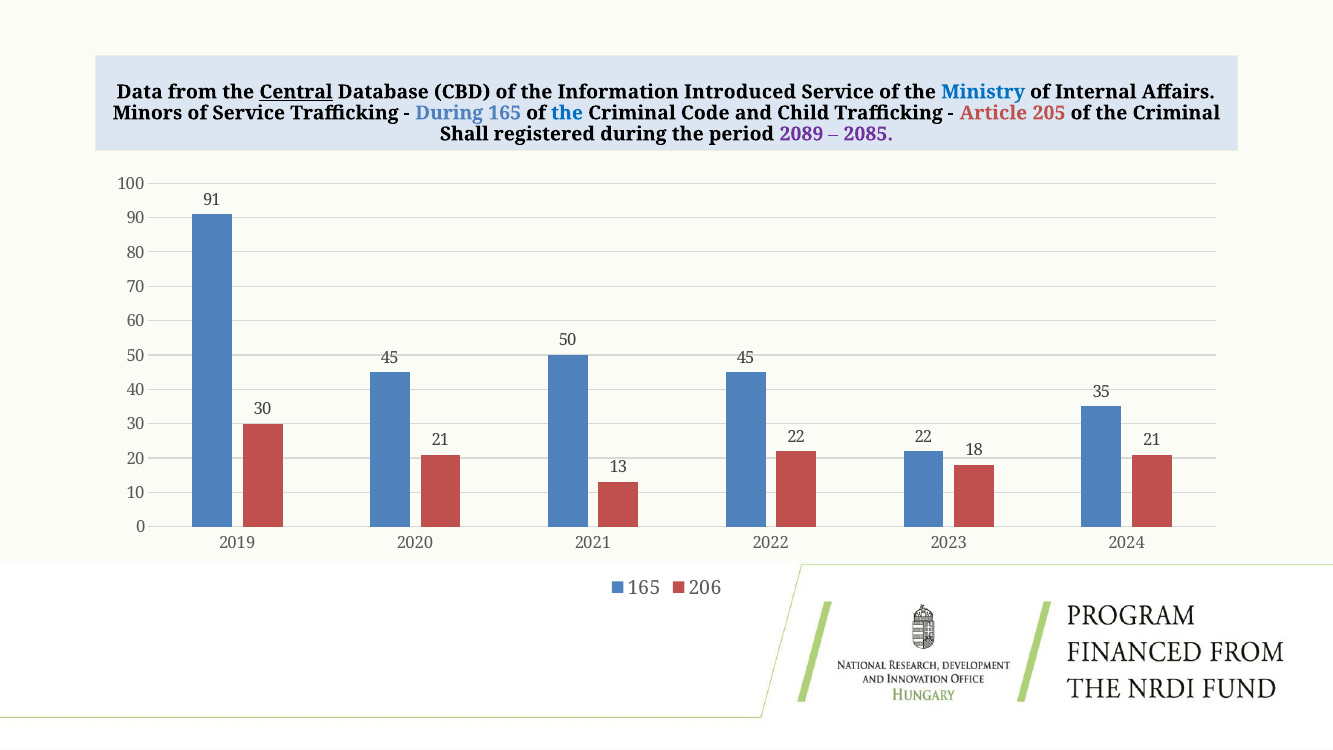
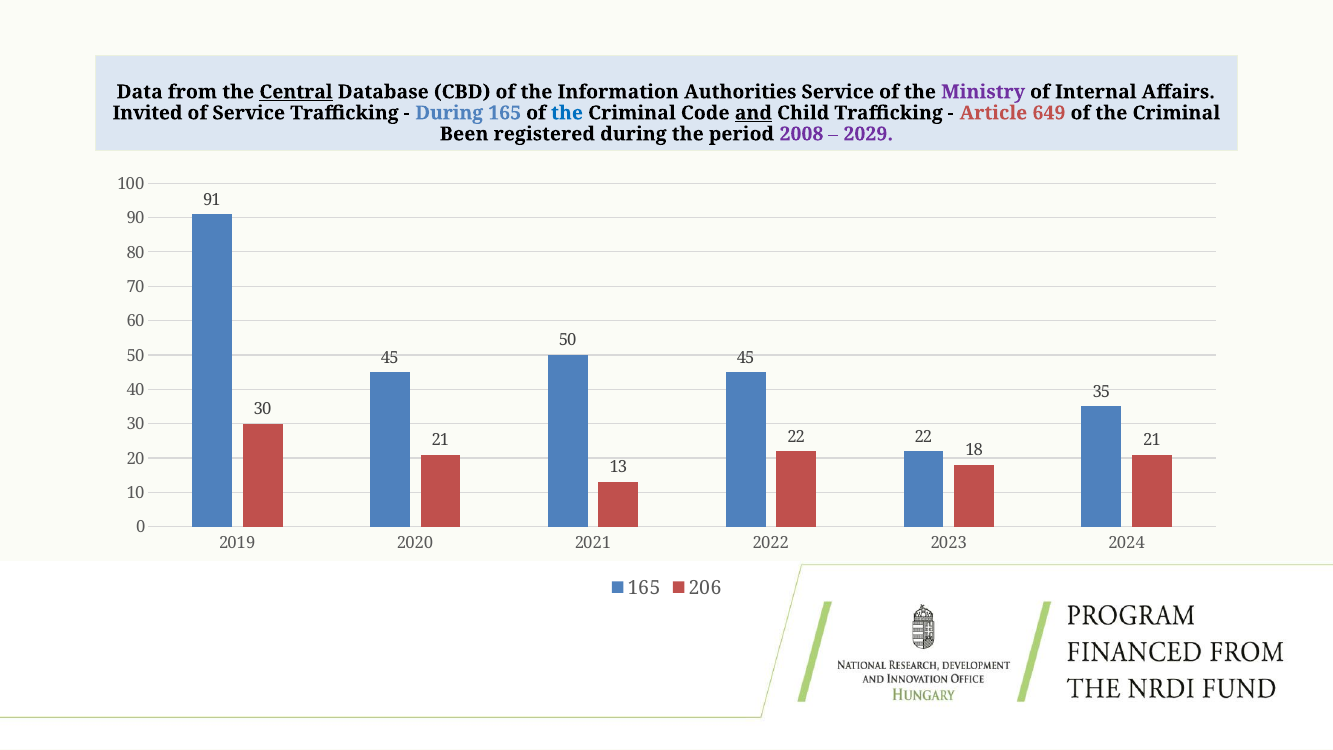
Introduced: Introduced -> Authorities (740, 92)
Ministry colour: blue -> purple (983, 92)
Minors: Minors -> Invited (148, 113)
and underline: none -> present (753, 113)
205: 205 -> 649 (1049, 113)
Shall: Shall -> Been (464, 134)
2089: 2089 -> 2008 (801, 134)
2085: 2085 -> 2029 (868, 134)
